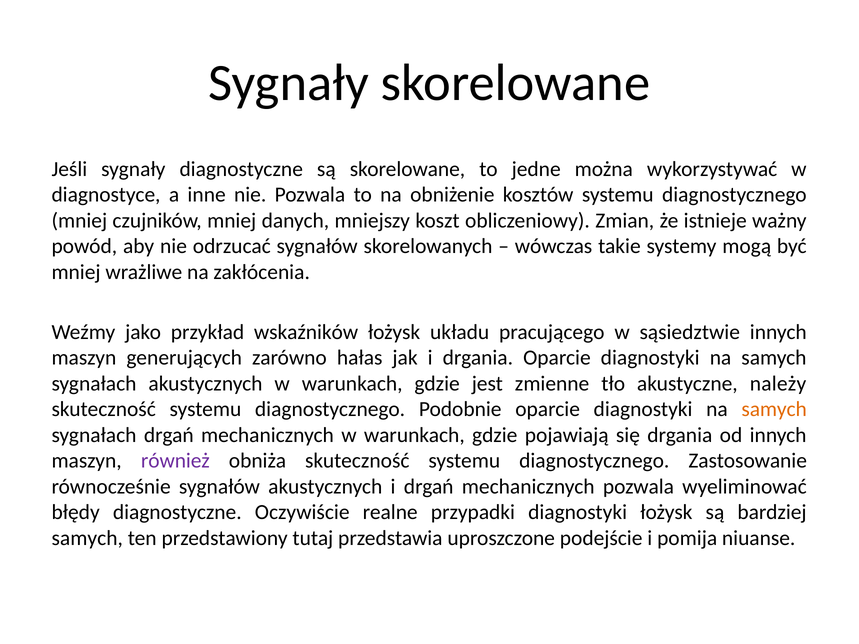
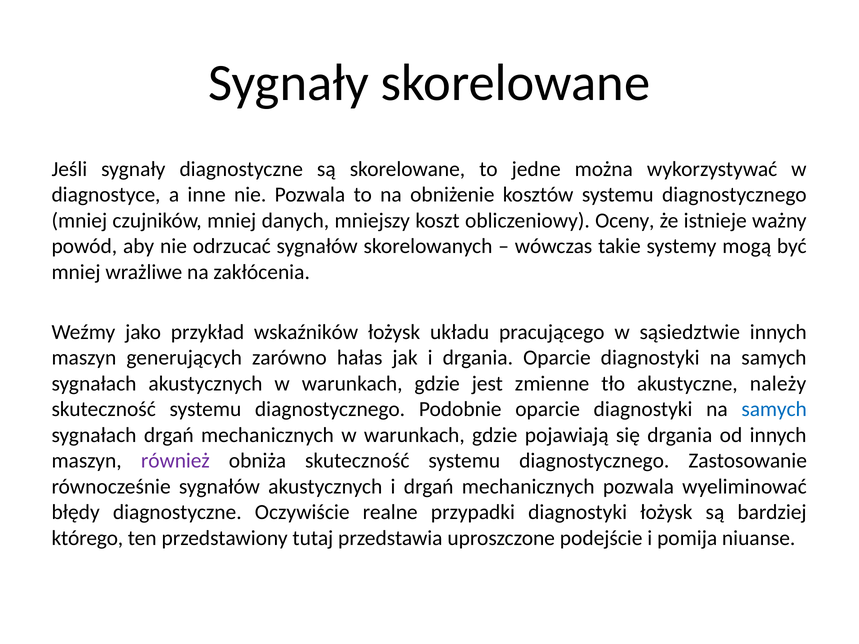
Zmian: Zmian -> Oceny (625, 221)
samych colour: orange -> blue (774, 410)
samych: samych -> którego (87, 538)
